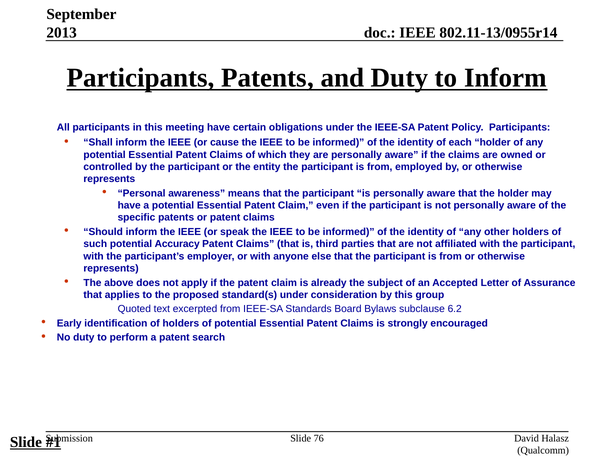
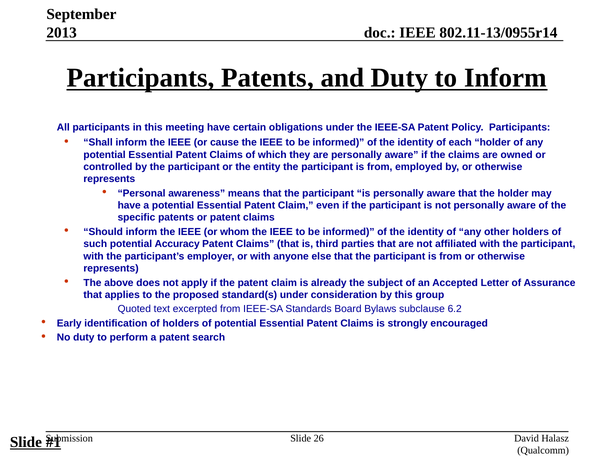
speak: speak -> whom (235, 232)
76: 76 -> 26 (319, 438)
